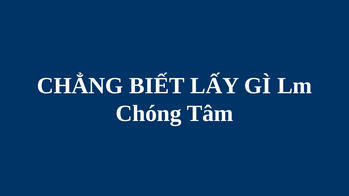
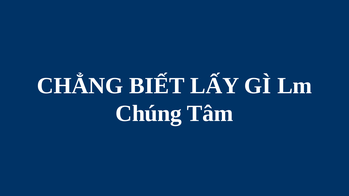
Chóng: Chóng -> Chúng (149, 114)
